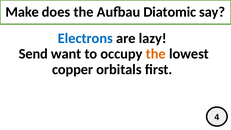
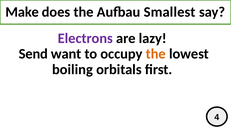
Diatomic: Diatomic -> Smallest (170, 12)
Electrons colour: blue -> purple (85, 38)
copper: copper -> boiling (72, 69)
